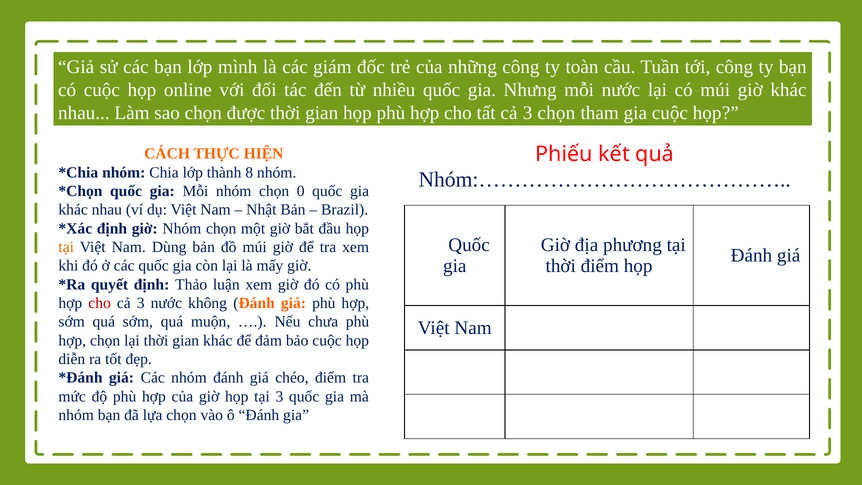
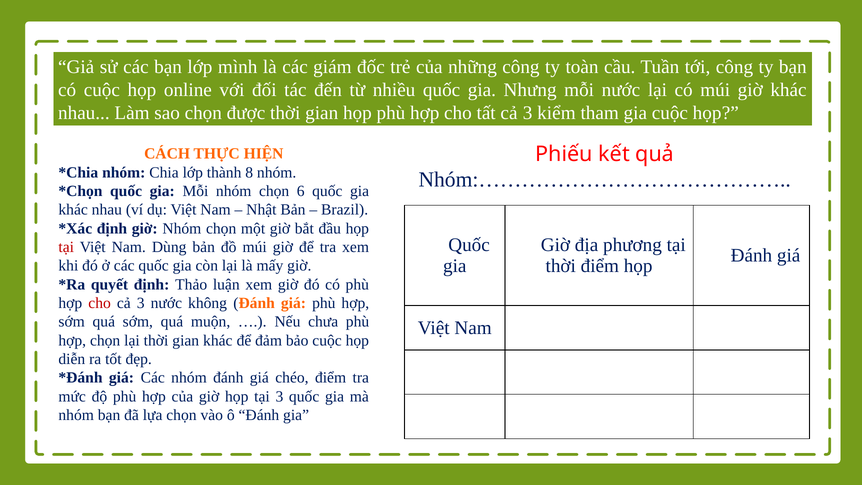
3 chọn: chọn -> kiểm (556, 113)
0: 0 -> 6 (301, 191)
tại colour: orange -> red (66, 247)
